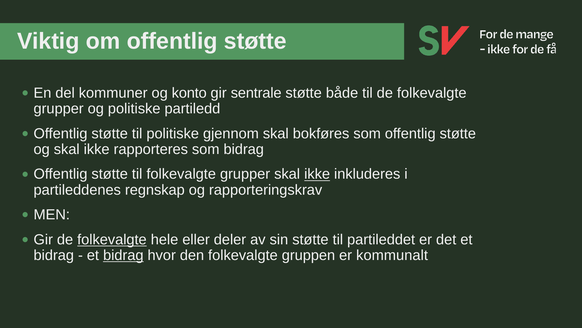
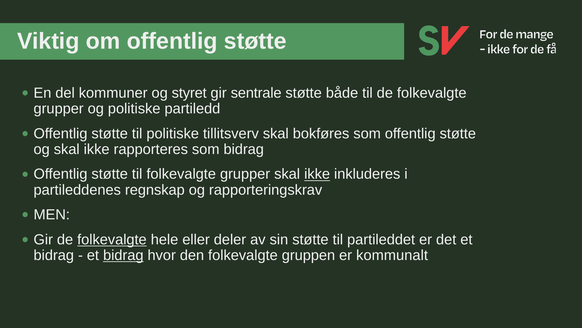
konto: konto -> styret (189, 93)
gjennom: gjennom -> tillitsverv (231, 133)
